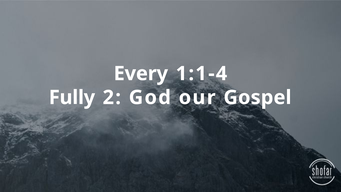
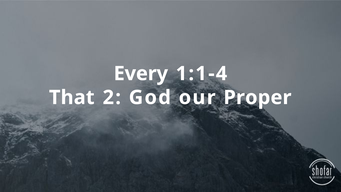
Fully: Fully -> That (72, 97)
Gospel: Gospel -> Proper (257, 97)
